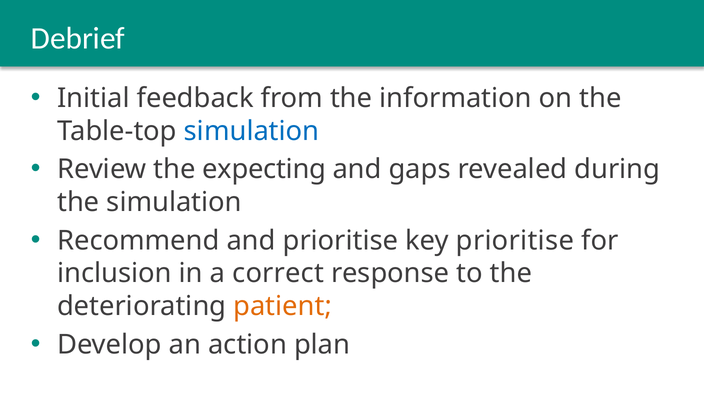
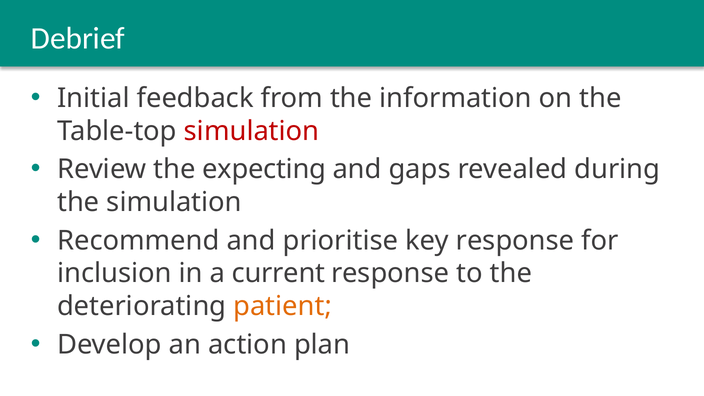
simulation colour: blue -> red (252, 131)
key prioritise: prioritise -> response (515, 241)
correct: correct -> current (278, 273)
